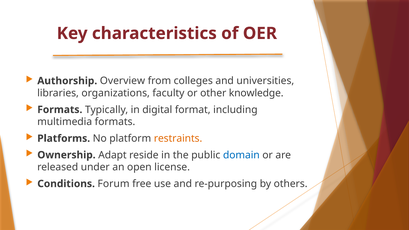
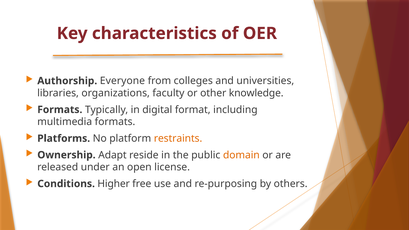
Overview: Overview -> Everyone (122, 81)
domain colour: blue -> orange (241, 155)
Forum: Forum -> Higher (114, 184)
